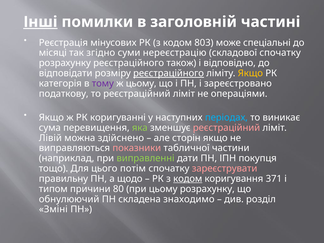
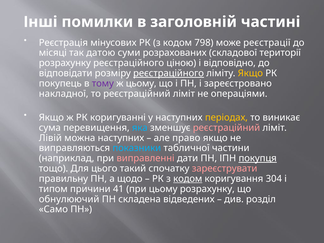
Інші underline: present -> none (40, 22)
803: 803 -> 798 (204, 43)
спеціальні: спеціальні -> реєстрації (267, 43)
згідно: згідно -> датою (101, 53)
нереєстрацію: нереєстрацію -> розрахованих (175, 53)
складової спочатку: спочатку -> території (280, 53)
також: також -> ціною (181, 63)
категорія: категорія -> покупець (60, 83)
податкову: податкову -> накладної (64, 94)
періодах colour: light blue -> yellow (226, 118)
яка colour: light green -> light blue (140, 128)
можна здійснено: здійснено -> наступних (121, 138)
сторін: сторін -> право (186, 138)
показники colour: pink -> light blue (137, 148)
виправленні colour: light green -> pink (146, 158)
покупця underline: none -> present (258, 158)
потім: потім -> такий (133, 169)
371: 371 -> 304 (274, 179)
80: 80 -> 41 (118, 189)
знаходимо: знаходимо -> відведених (189, 199)
Зміні: Зміні -> Само (53, 209)
